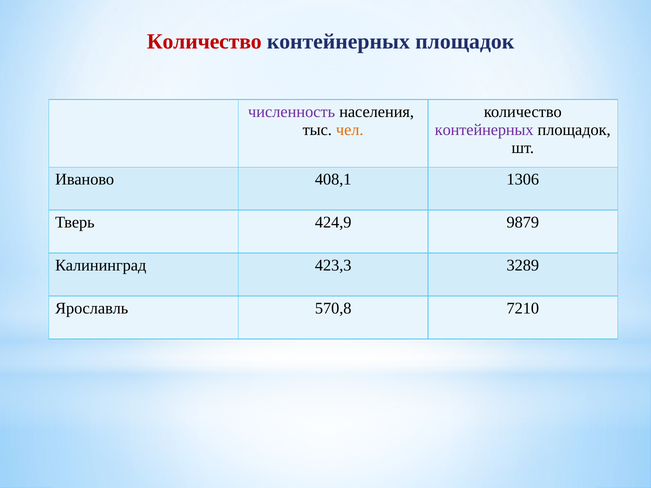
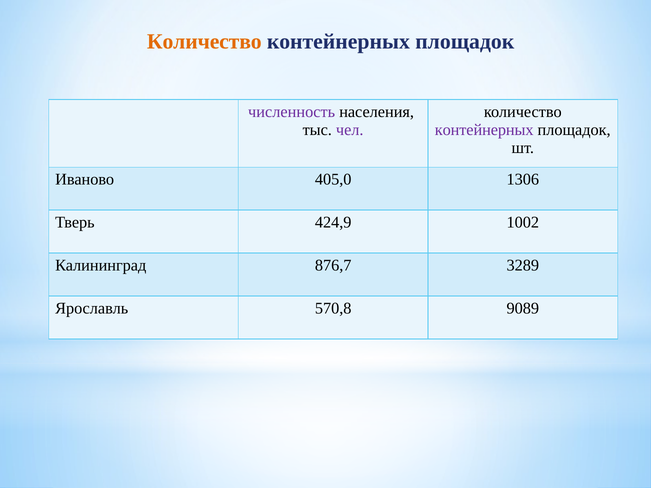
Количество colour: red -> orange (204, 41)
чел colour: orange -> purple (350, 130)
408,1: 408,1 -> 405,0 (333, 180)
9879: 9879 -> 1002 (523, 223)
423,3: 423,3 -> 876,7 (333, 266)
7210: 7210 -> 9089 (523, 309)
